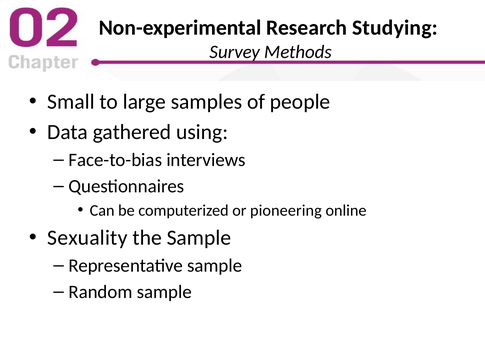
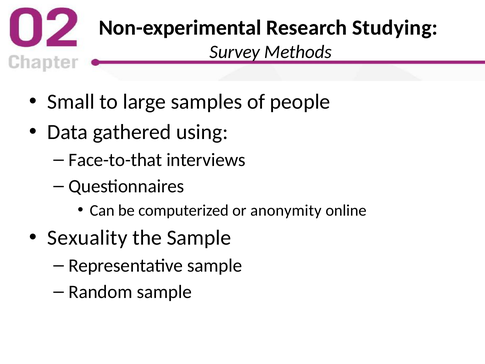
Face-to-bias: Face-to-bias -> Face-to-that (115, 160)
pioneering: pioneering -> anonymity (286, 210)
